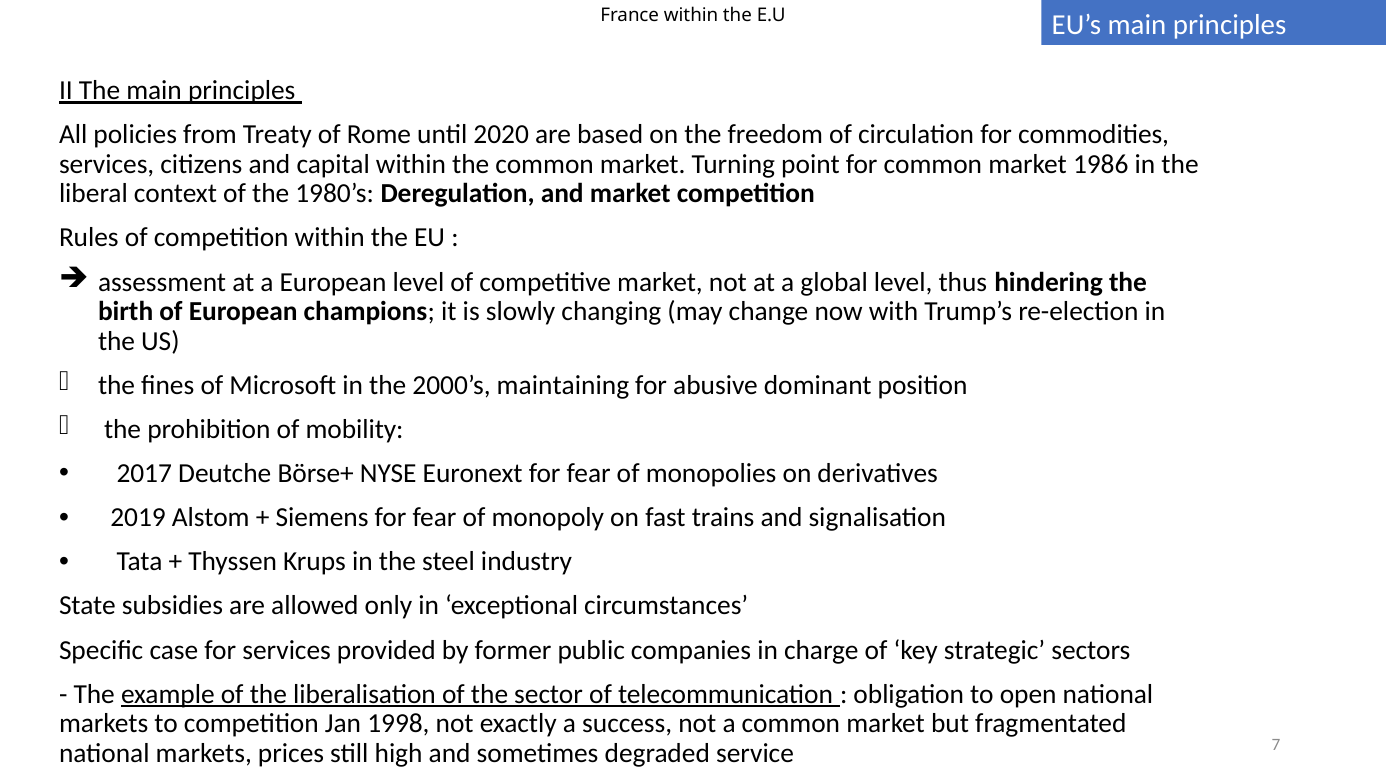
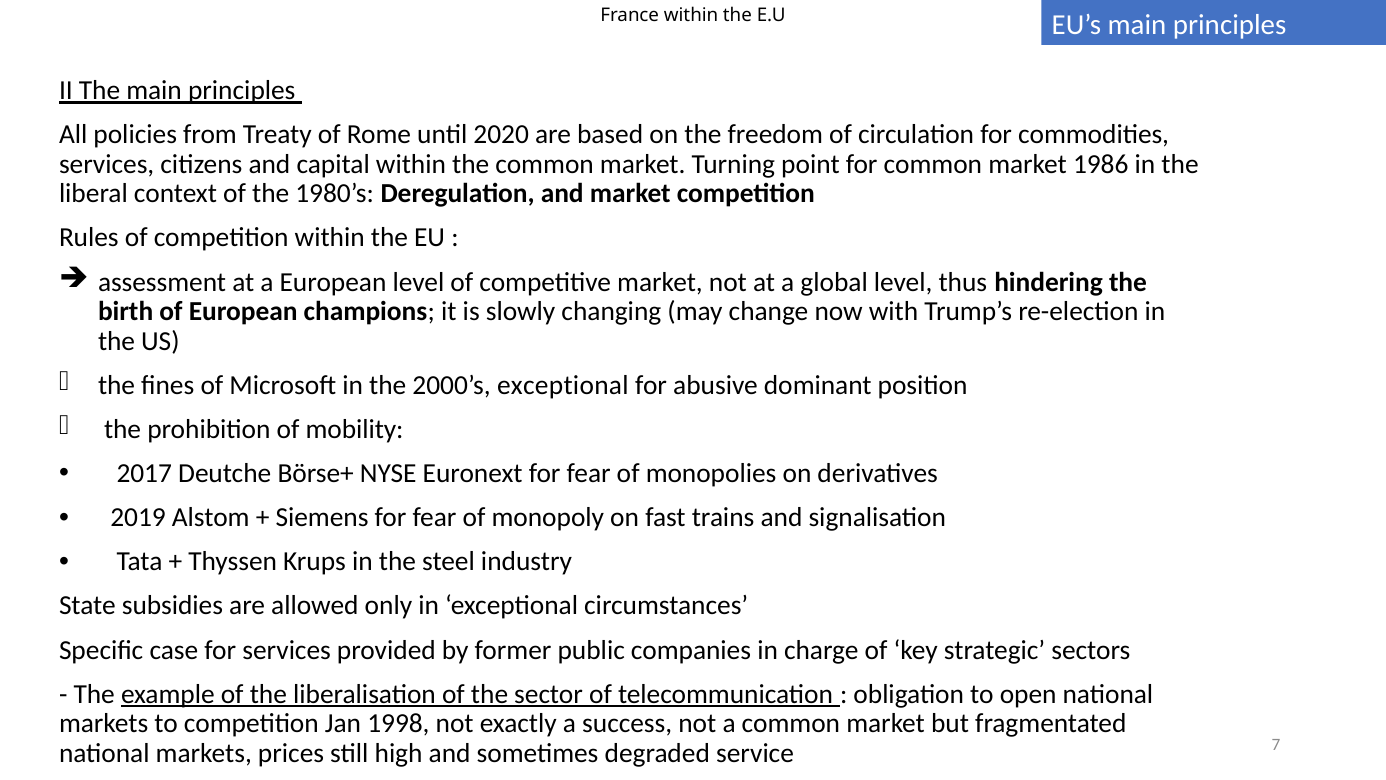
2000’s maintaining: maintaining -> exceptional (563, 385)
